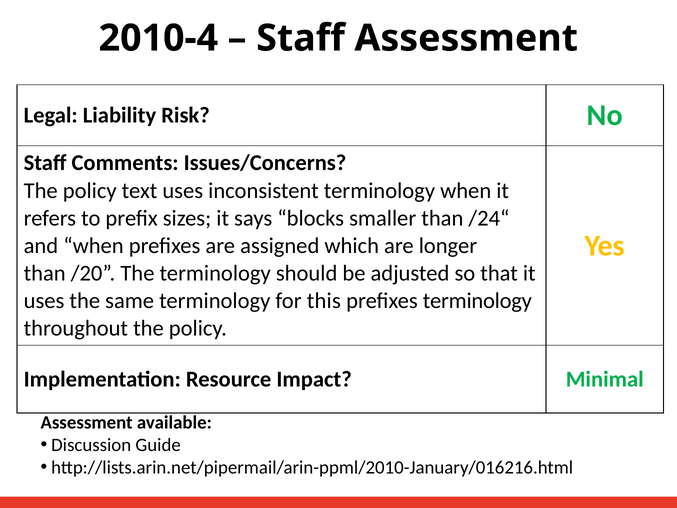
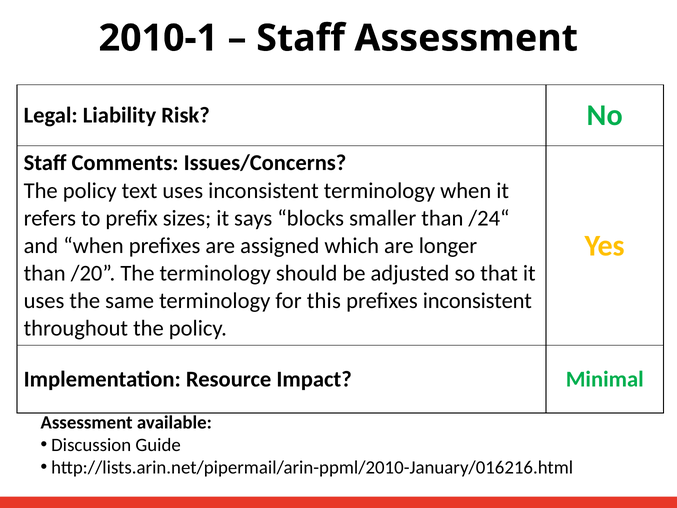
2010-4: 2010-4 -> 2010-1 (158, 38)
prefixes terminology: terminology -> inconsistent (477, 301)
